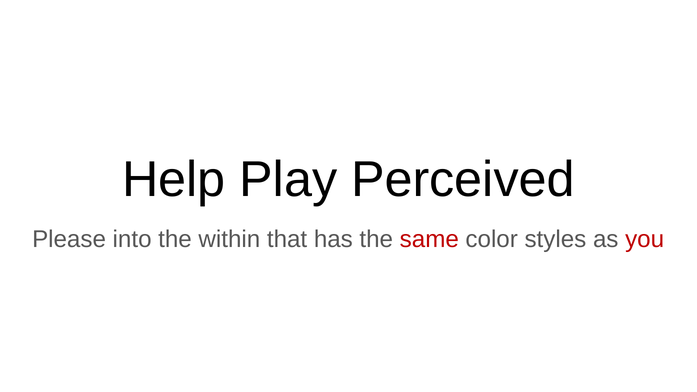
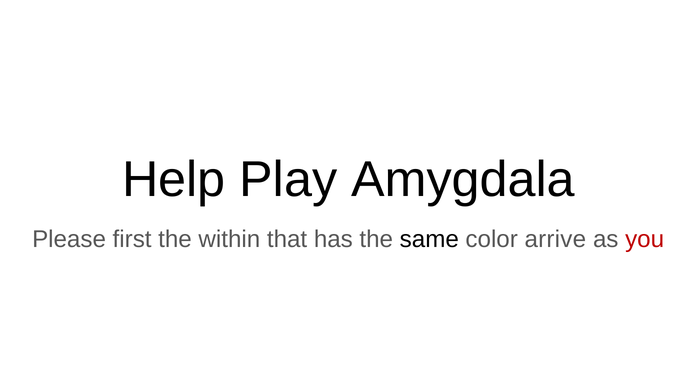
Perceived: Perceived -> Amygdala (463, 180)
into: into -> first (132, 239)
same colour: red -> black (429, 239)
styles: styles -> arrive (555, 239)
